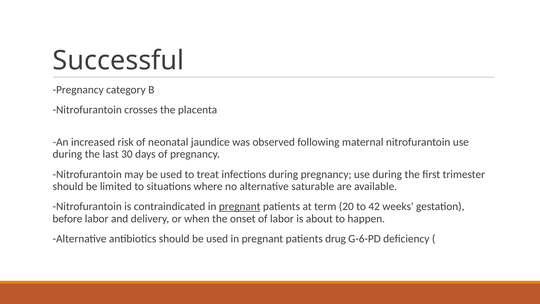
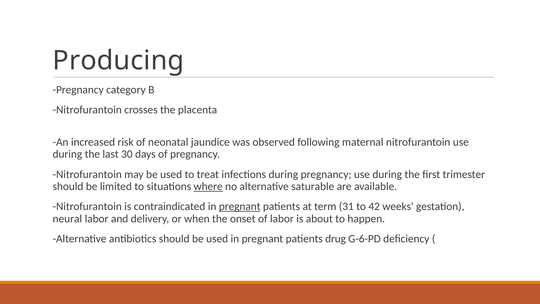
Successful: Successful -> Producing (118, 60)
where underline: none -> present (208, 186)
20: 20 -> 31 (346, 206)
before: before -> neural (67, 218)
